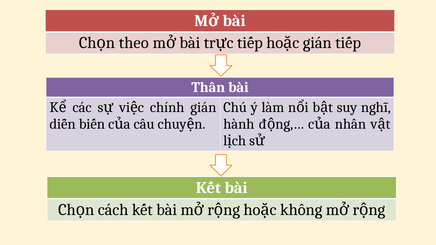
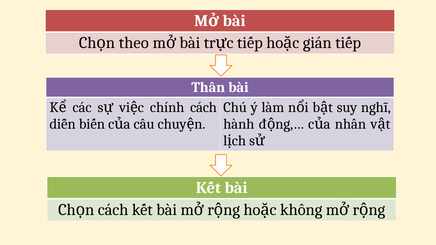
chính gián: gián -> cách (204, 107)
